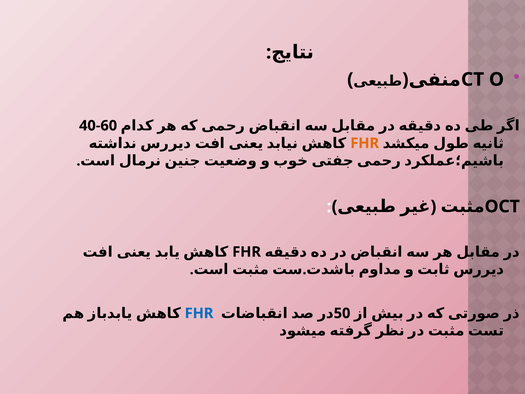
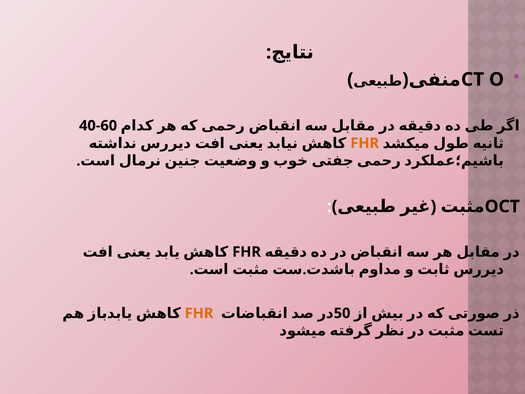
FHR colour: blue -> orange (199, 313)
